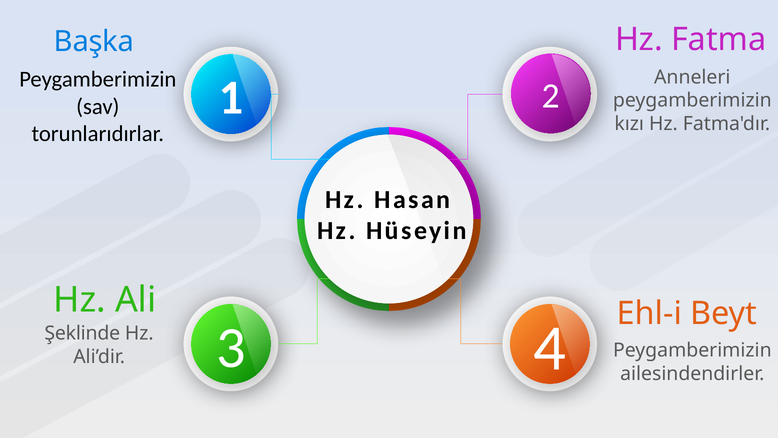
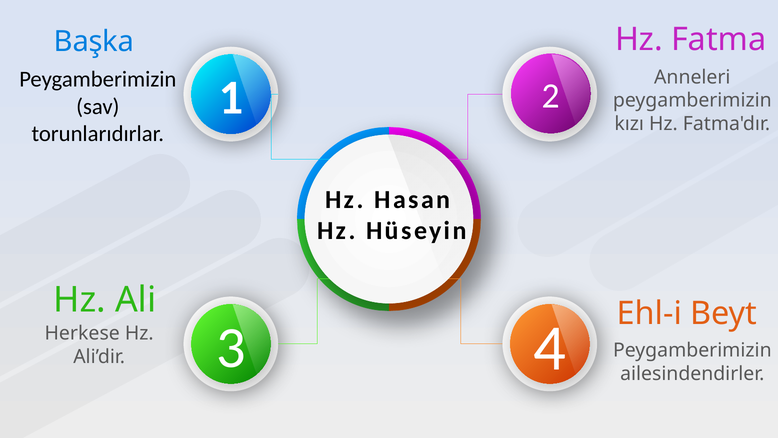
Şeklinde: Şeklinde -> Herkese (82, 333)
